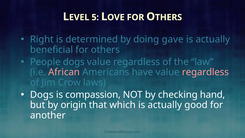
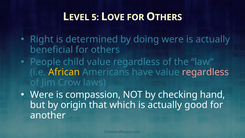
doing gave: gave -> were (173, 39)
People dogs: dogs -> child (74, 62)
African colour: pink -> yellow (64, 72)
Dogs: Dogs -> Were (42, 95)
